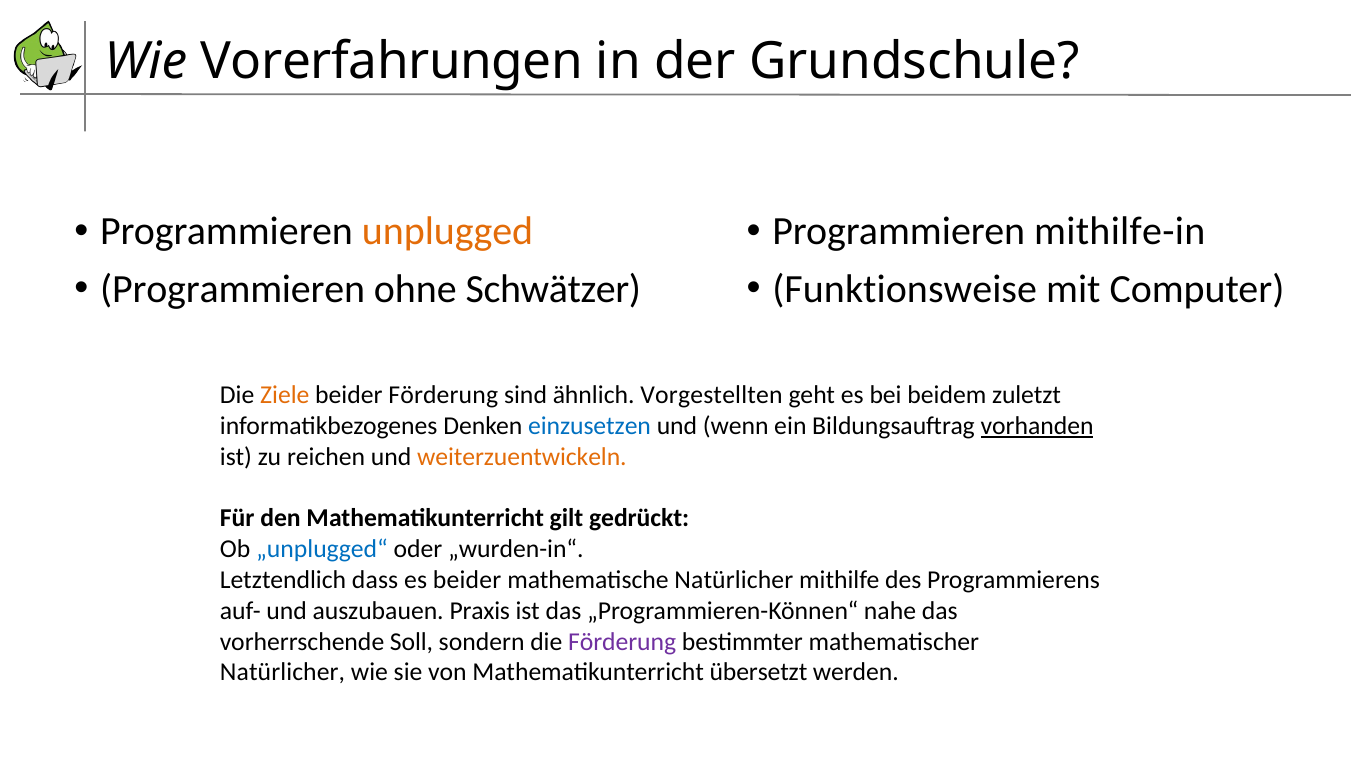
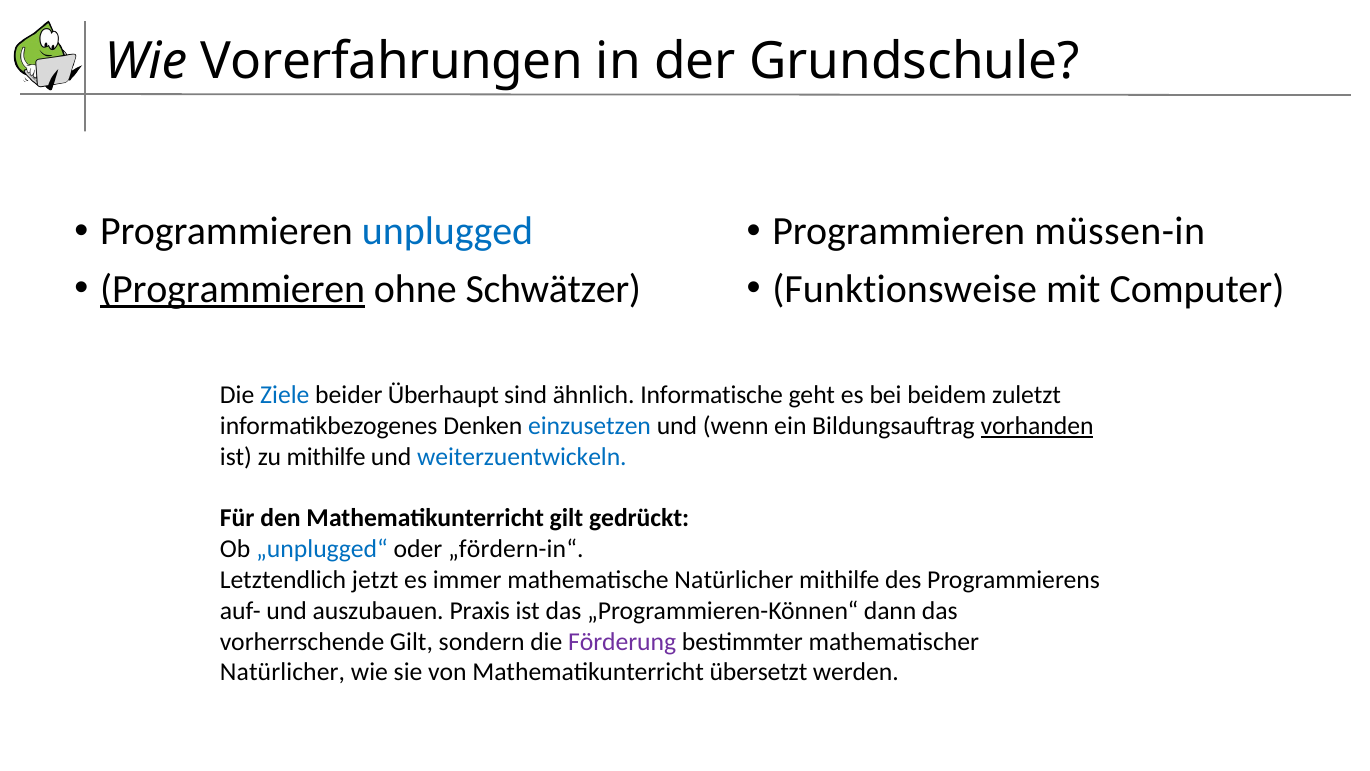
mithilfe-in: mithilfe-in -> müssen-in (1120, 232)
unplugged colour: orange -> blue (448, 232)
Programmieren underline: none -> present (233, 289)
Ziele colour: orange -> blue (285, 395)
beider Förderung: Förderung -> Überhaupt (443, 395)
Vorgestellten: Vorgestellten -> Informatische (712, 395)
zu reichen: reichen -> mithilfe (326, 456)
weiterzuentwickeln colour: orange -> blue (522, 456)
„wurden-in“: „wurden-in“ -> „fördern-in“ (516, 549)
dass: dass -> jetzt (375, 580)
es beider: beider -> immer (467, 580)
nahe: nahe -> dann (890, 610)
vorherrschende Soll: Soll -> Gilt (411, 641)
